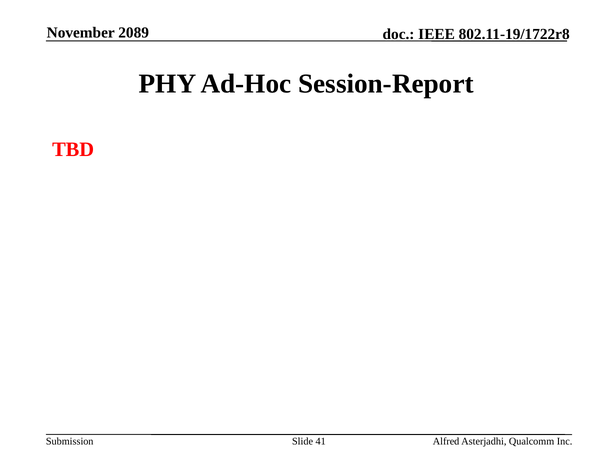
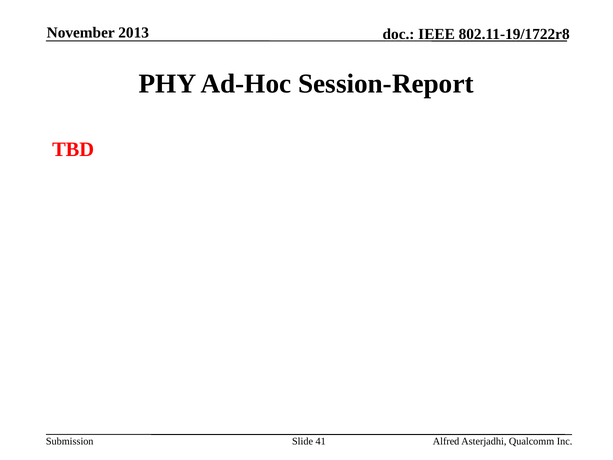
2089: 2089 -> 2013 (134, 32)
